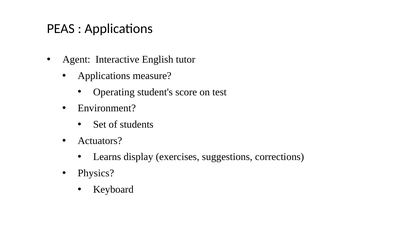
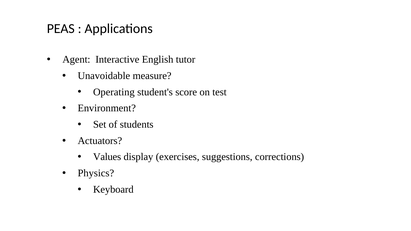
Applications: Applications -> Unavoidable (104, 76)
Learns: Learns -> Values (107, 157)
